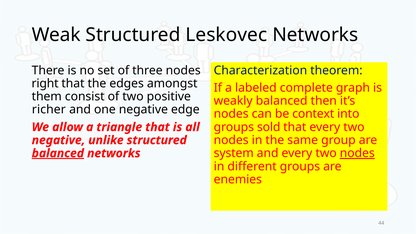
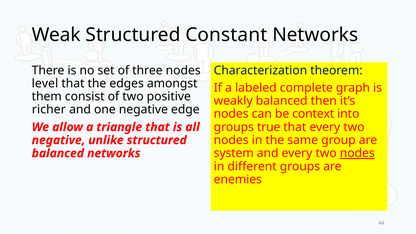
Leskovec: Leskovec -> Constant (226, 35)
right: right -> level (45, 83)
sold: sold -> true (269, 127)
balanced underline: present -> none (58, 153)
